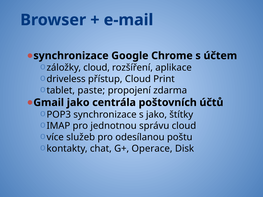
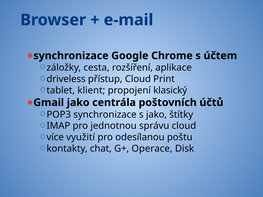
záložky cloud: cloud -> cesta (96, 68)
paste: paste -> klient (91, 91)
zdarma: zdarma -> klasický (170, 91)
služeb: služeb -> využití (81, 137)
